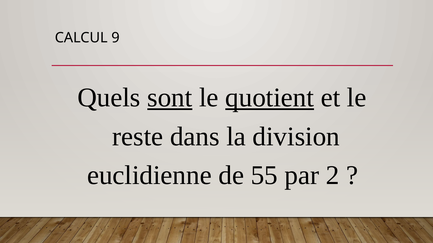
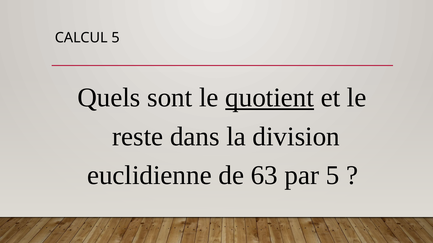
CALCUL 9: 9 -> 5 (116, 38)
sont underline: present -> none (170, 98)
55: 55 -> 63 (264, 176)
par 2: 2 -> 5 (333, 176)
